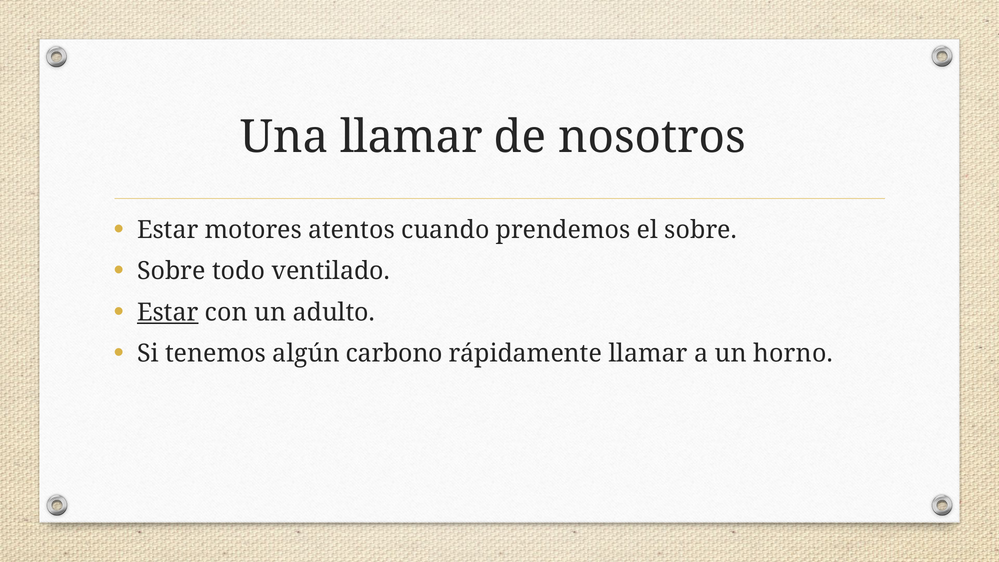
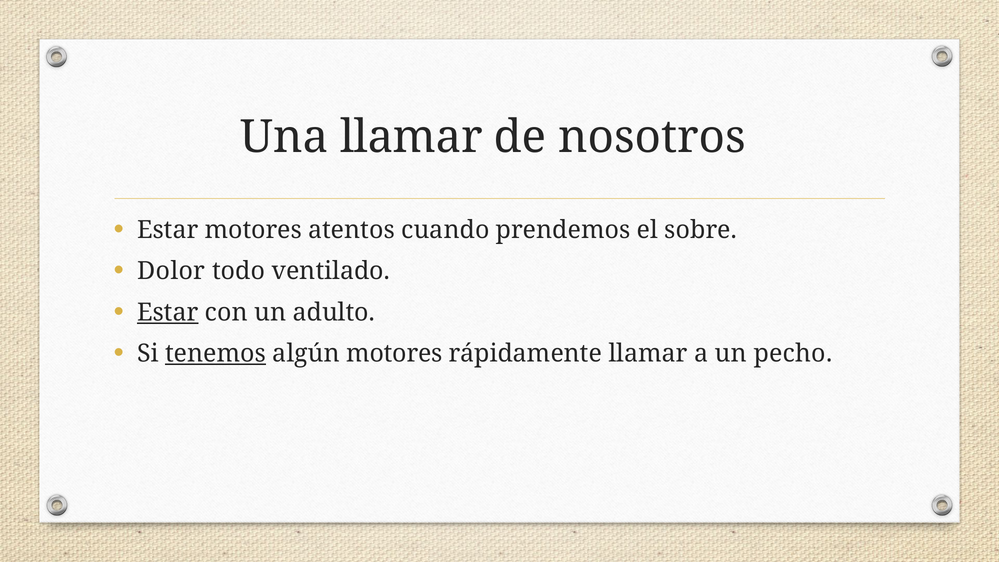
Sobre: Sobre -> Dolor (171, 271)
tenemos underline: none -> present (216, 354)
algún carbono: carbono -> motores (394, 354)
horno: horno -> pecho (793, 354)
